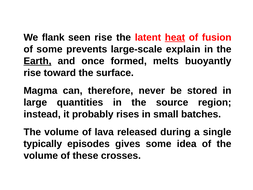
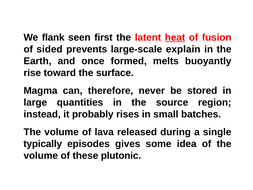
seen rise: rise -> first (103, 37)
of some: some -> sided (49, 49)
Earth underline: present -> none (37, 61)
crosses: crosses -> plutonic (121, 155)
